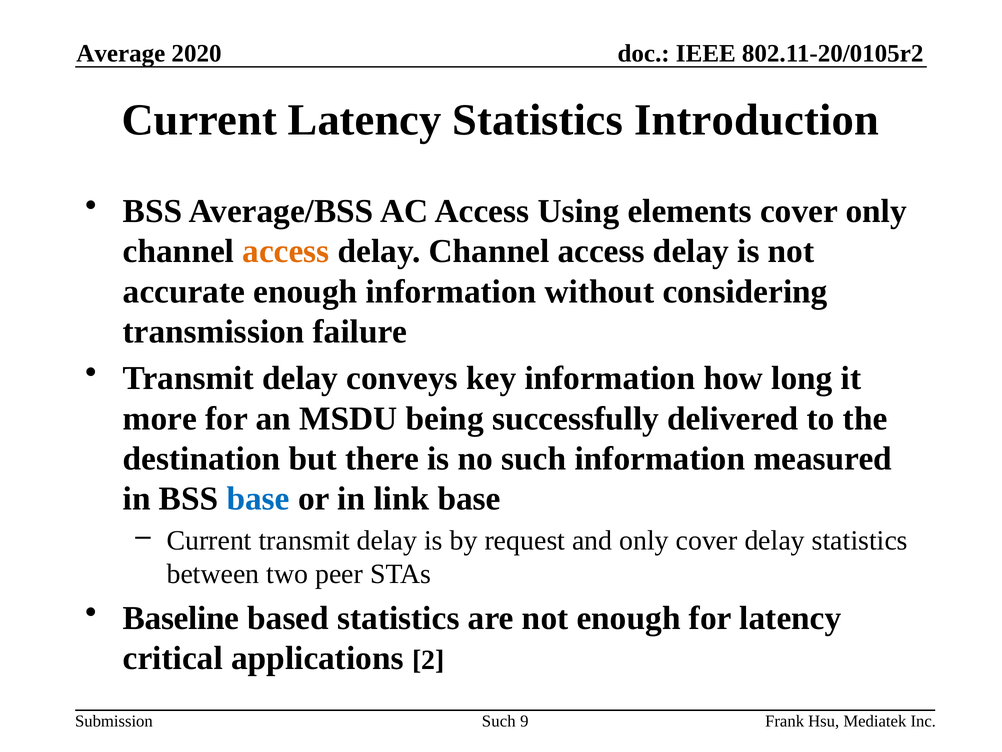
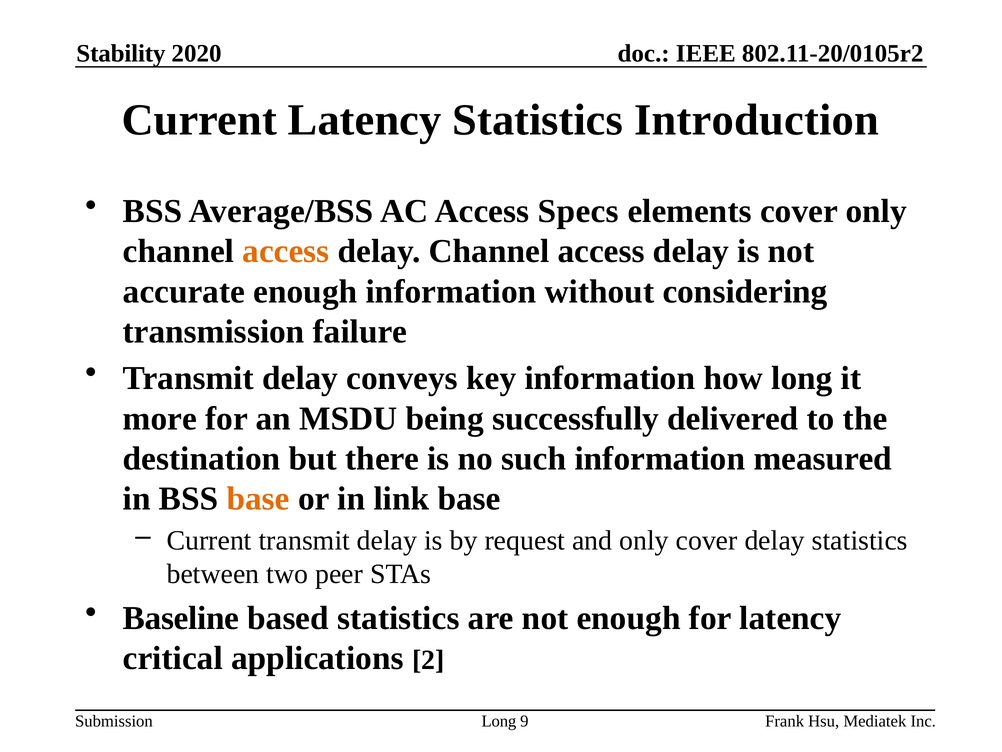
Average: Average -> Stability (121, 53)
Using: Using -> Specs (578, 211)
base colour: blue -> orange (258, 498)
Such: Such -> Long (499, 721)
